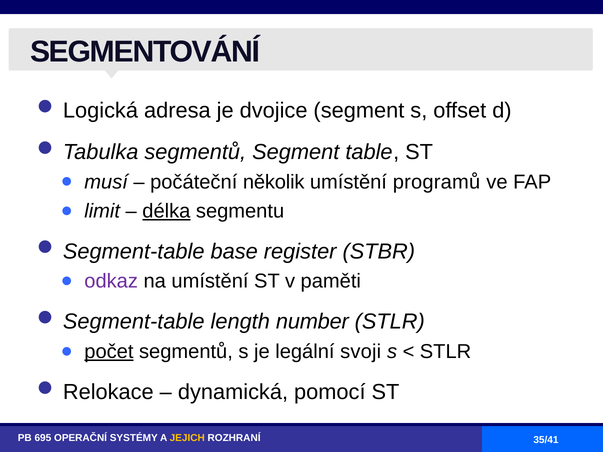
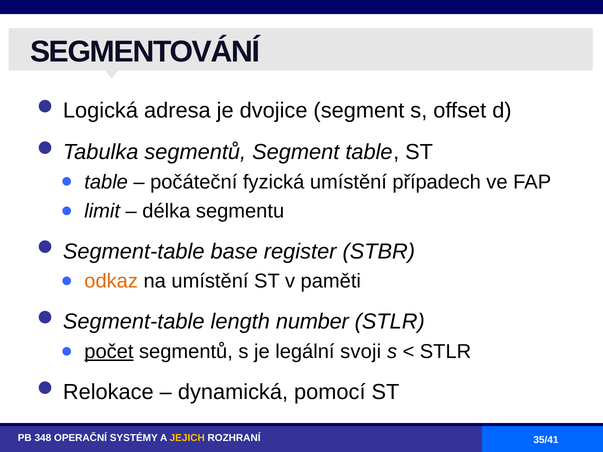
musí: musí -> table (106, 182)
několik: několik -> fyzická (274, 182)
programů: programů -> případech (437, 182)
délka underline: present -> none (166, 211)
odkaz colour: purple -> orange (111, 281)
695: 695 -> 348 (43, 438)
